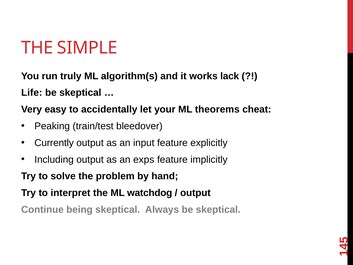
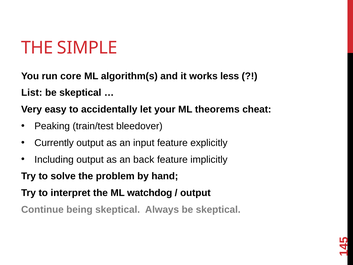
truly: truly -> core (71, 76)
lack: lack -> less (230, 76)
Life: Life -> List (32, 93)
exps: exps -> back (144, 159)
